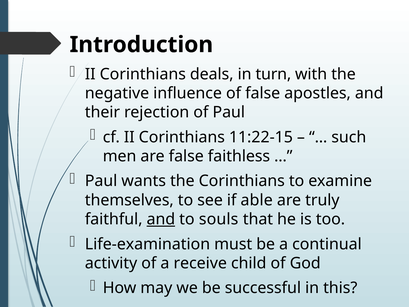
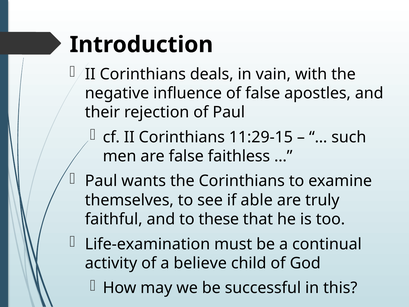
turn: turn -> vain (273, 74)
11:22-15: 11:22-15 -> 11:29-15 (261, 137)
and underline: present -> none (161, 219)
souls: souls -> these (219, 219)
receive: receive -> believe (200, 263)
